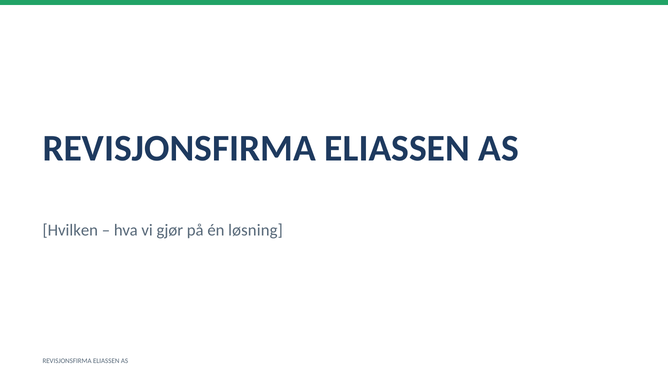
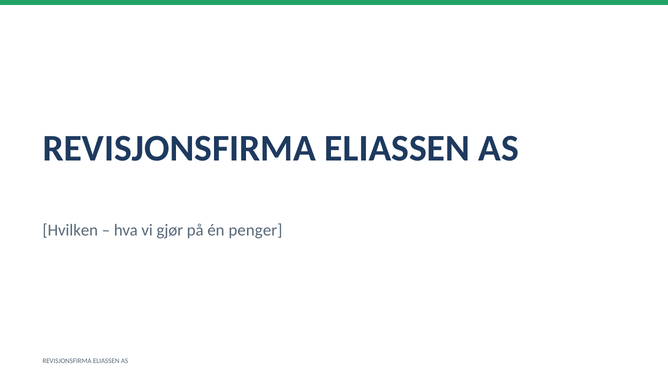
løsning: løsning -> penger (255, 230)
